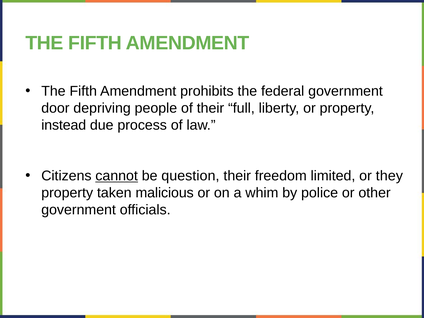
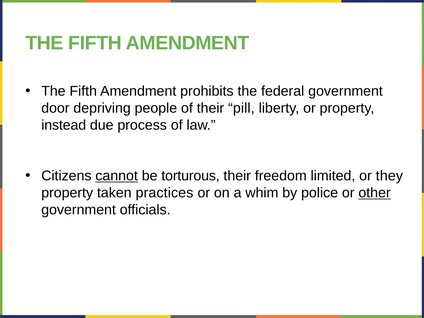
full: full -> pill (241, 108)
question: question -> torturous (191, 176)
malicious: malicious -> practices (164, 193)
other underline: none -> present (375, 193)
